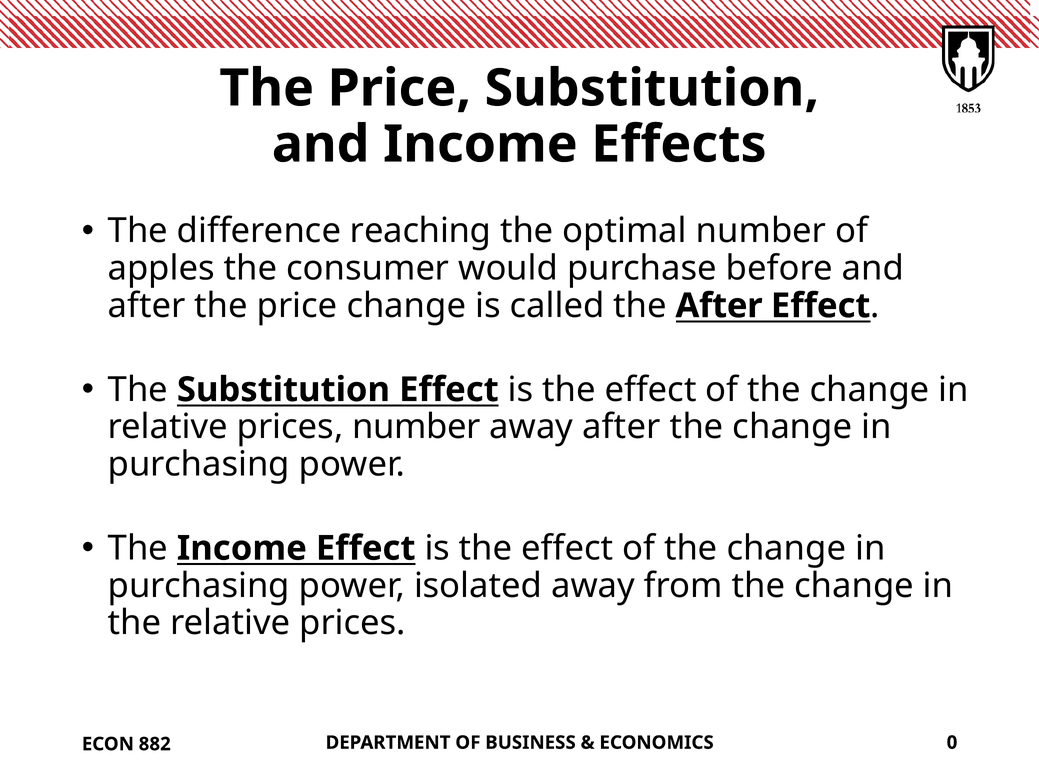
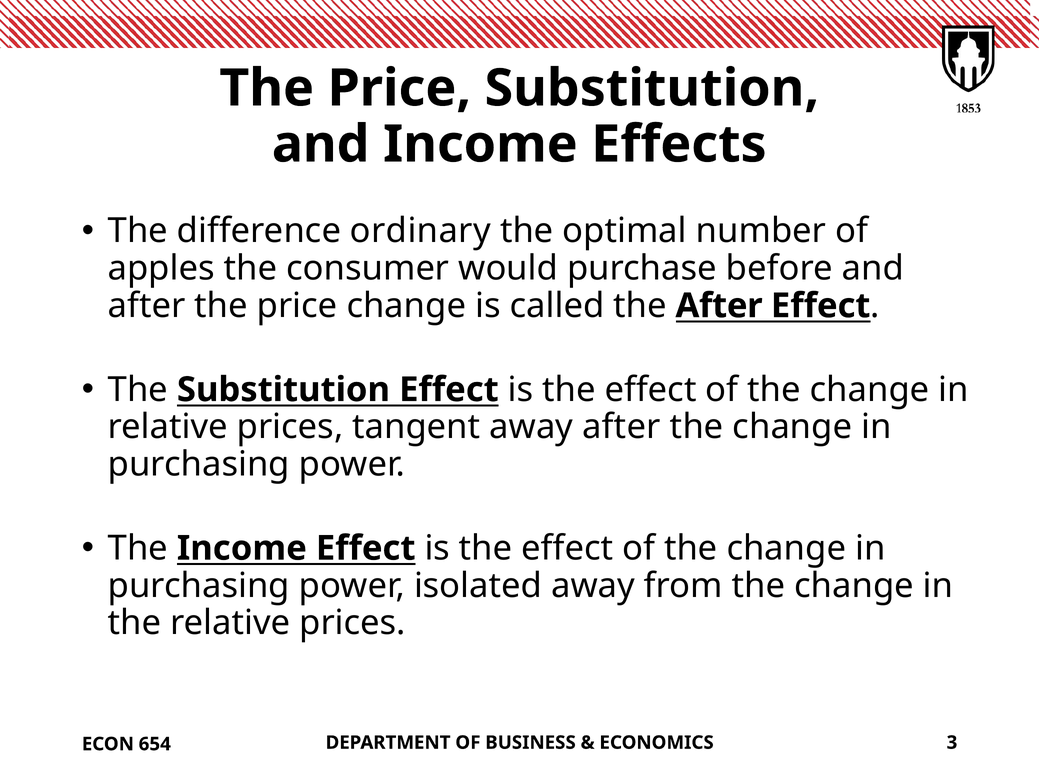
reaching: reaching -> ordinary (420, 231)
prices number: number -> tangent (416, 427)
0: 0 -> 3 (952, 743)
882: 882 -> 654 (155, 744)
